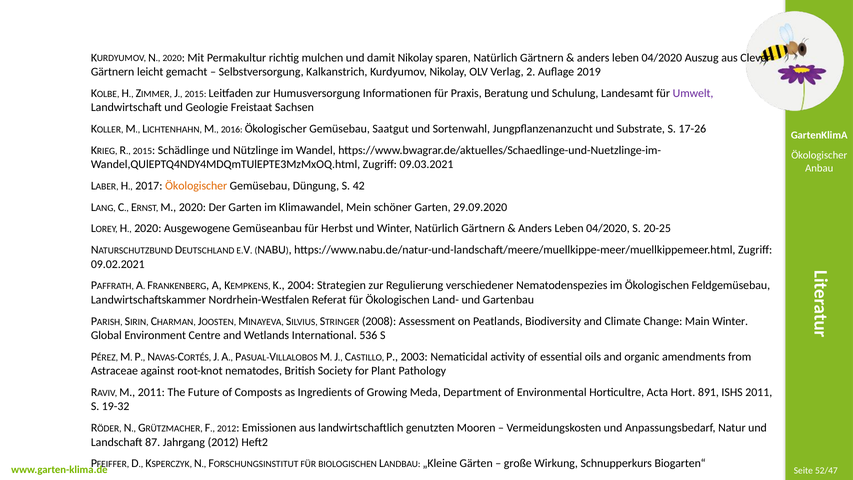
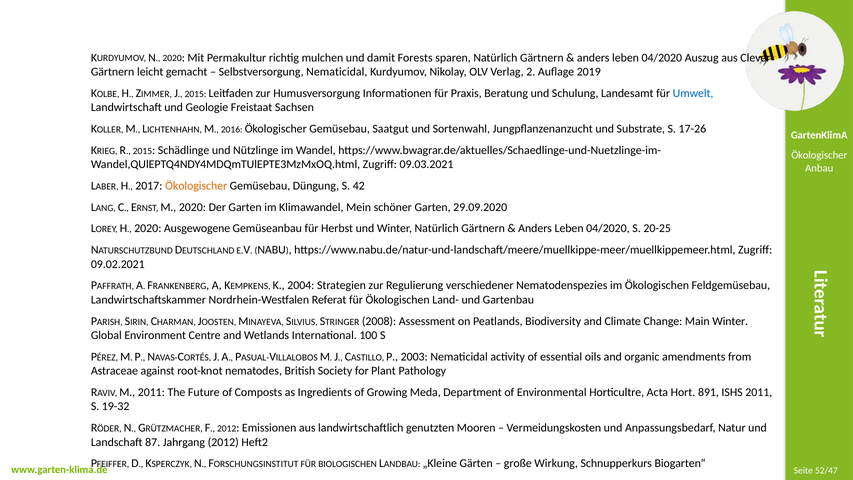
damit Nikolay: Nikolay -> Forests (415, 58)
Selbstversorgung Kalkanstrich: Kalkanstrich -> Nematicidal (337, 72)
Umwelt colour: purple -> blue (693, 93)
536: 536 -> 100 (368, 335)
